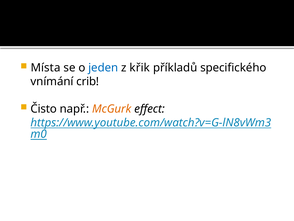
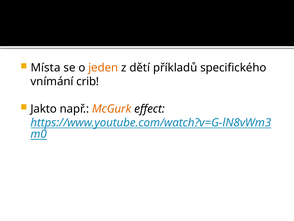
jeden colour: blue -> orange (103, 68)
křik: křik -> dětí (140, 68)
Čisto: Čisto -> Jakto (44, 109)
